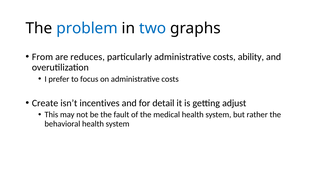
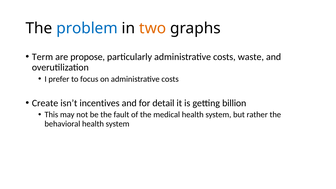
two colour: blue -> orange (153, 28)
From: From -> Term (42, 57)
reduces: reduces -> propose (88, 57)
ability: ability -> waste (251, 57)
adjust: adjust -> billion (234, 103)
